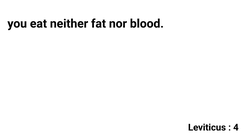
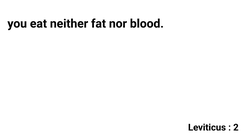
4: 4 -> 2 (236, 128)
